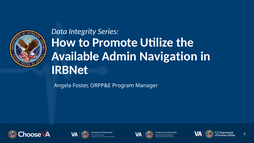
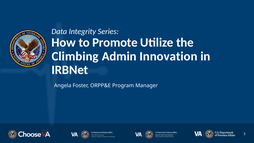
Available: Available -> Climbing (75, 56)
Navigation: Navigation -> Innovation (168, 56)
